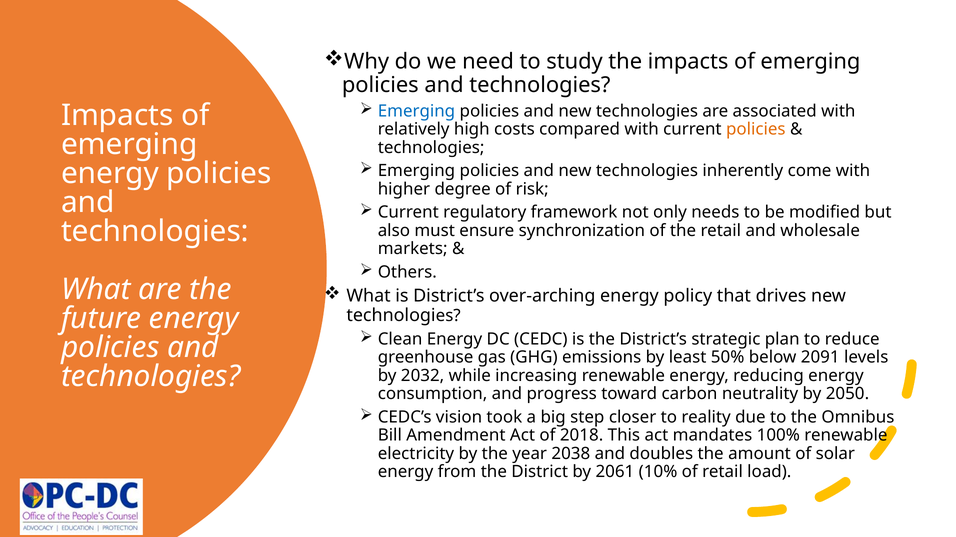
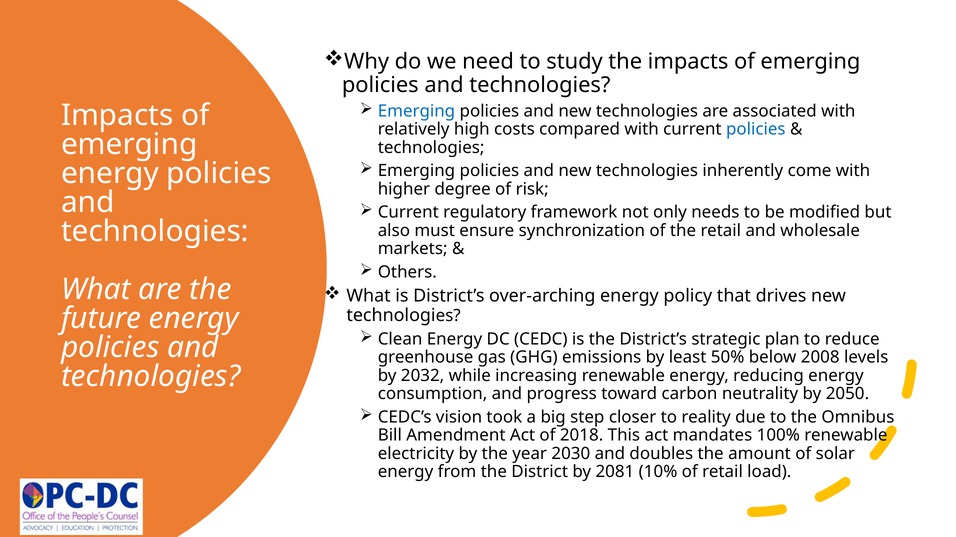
policies colour: orange -> blue (756, 130)
2091: 2091 -> 2008 (820, 358)
2038: 2038 -> 2030 (571, 454)
2061: 2061 -> 2081 (615, 472)
